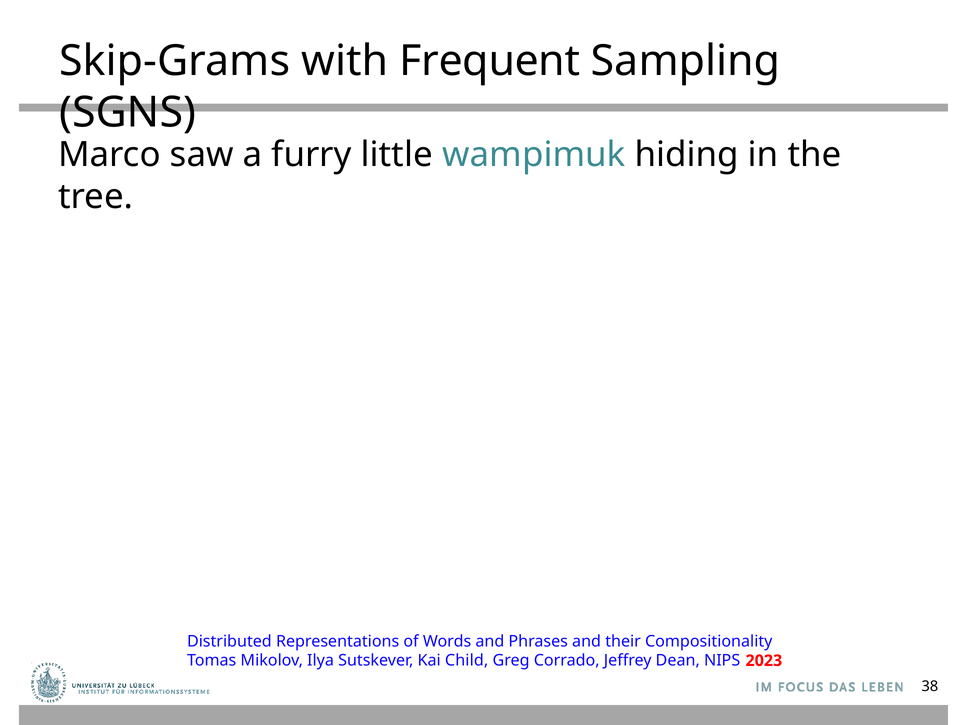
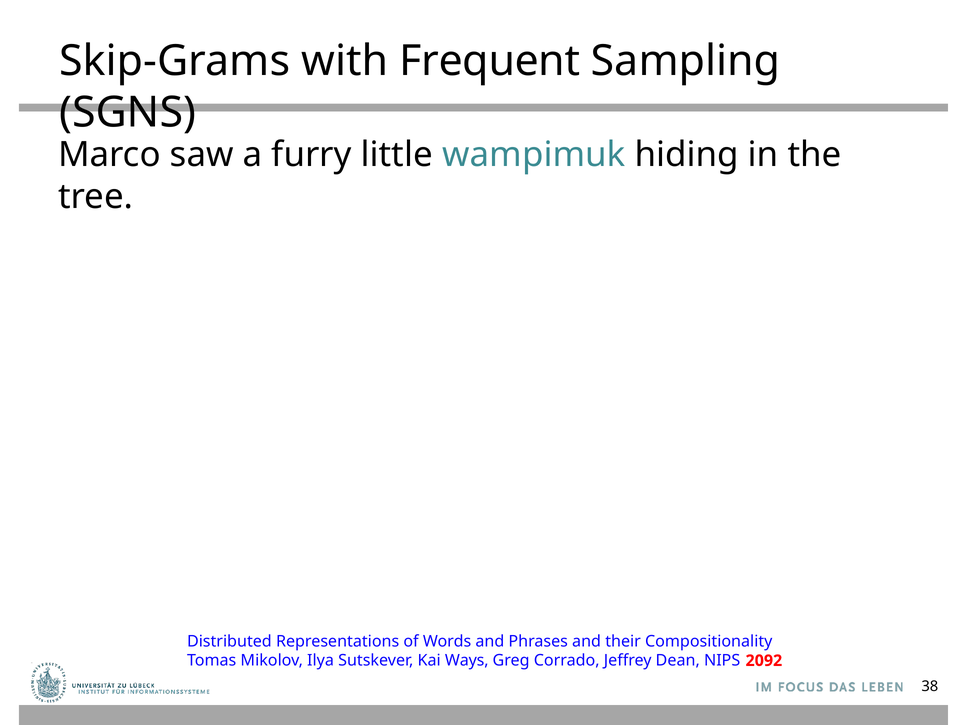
Child: Child -> Ways (467, 661)
2023: 2023 -> 2092 (764, 661)
